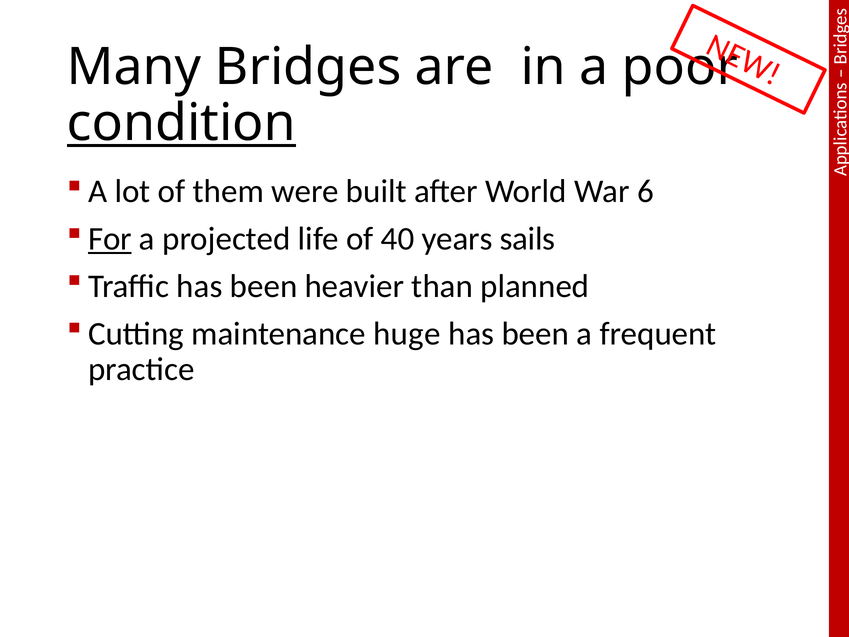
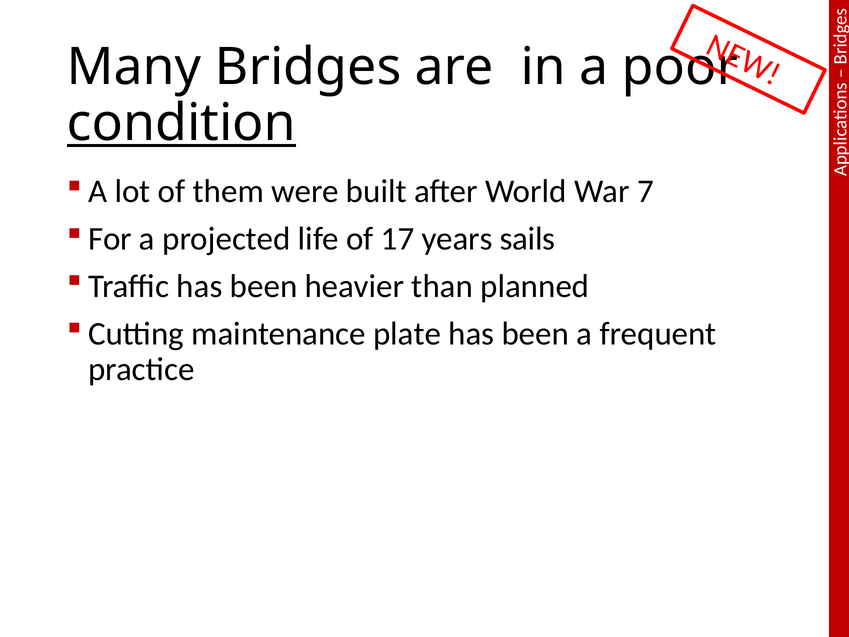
6: 6 -> 7 (645, 191)
For underline: present -> none (110, 239)
40: 40 -> 17 (398, 239)
huge: huge -> plate (407, 334)
